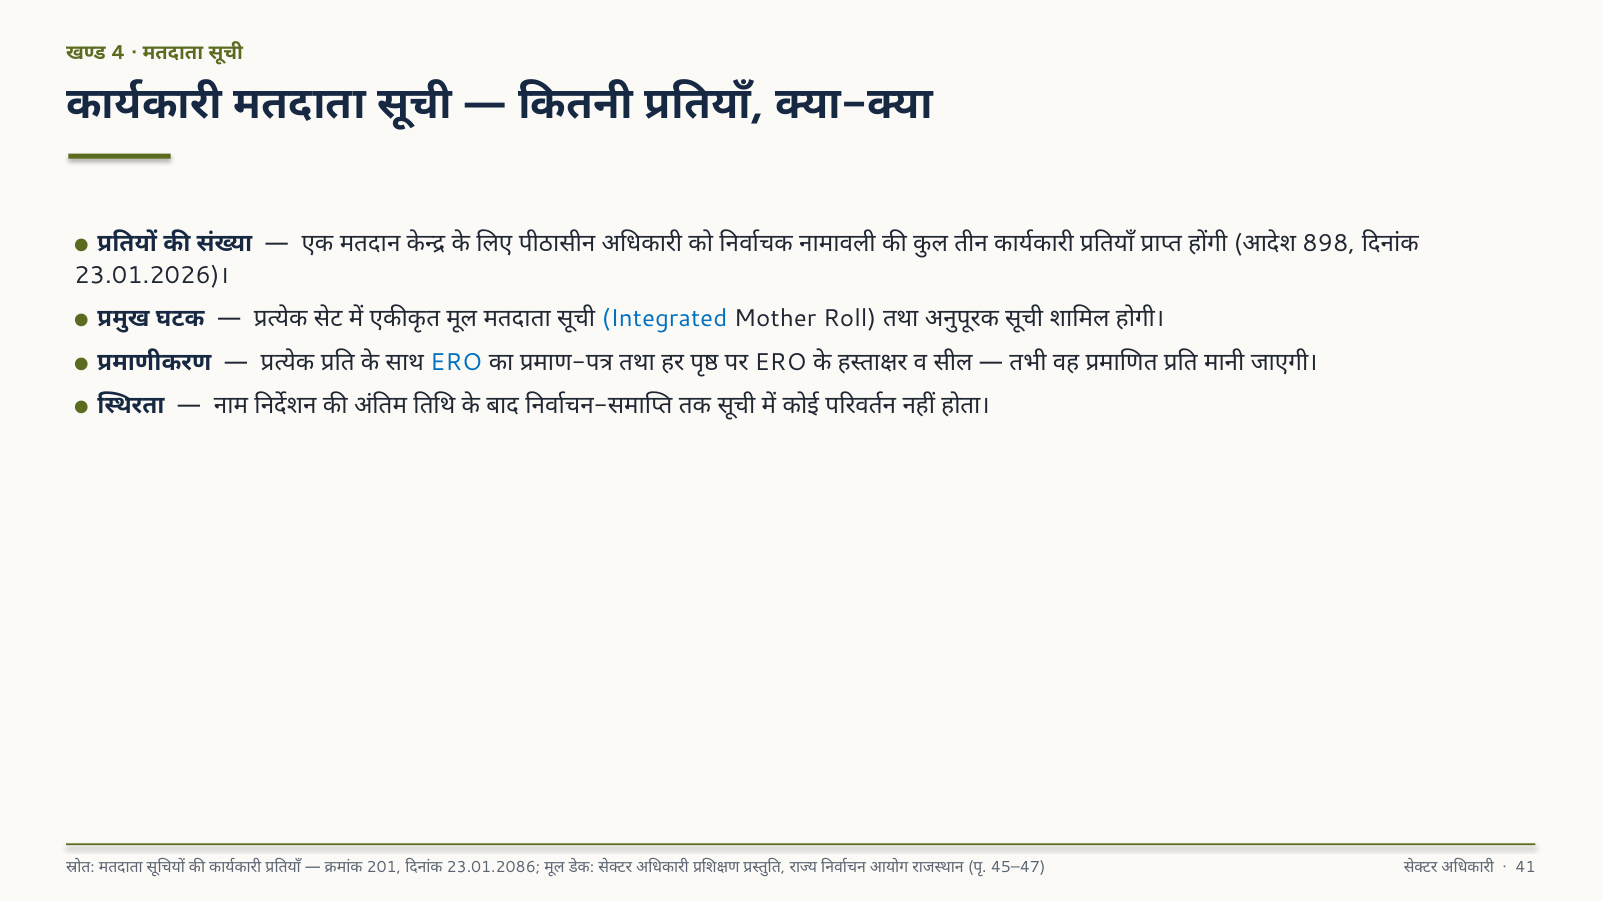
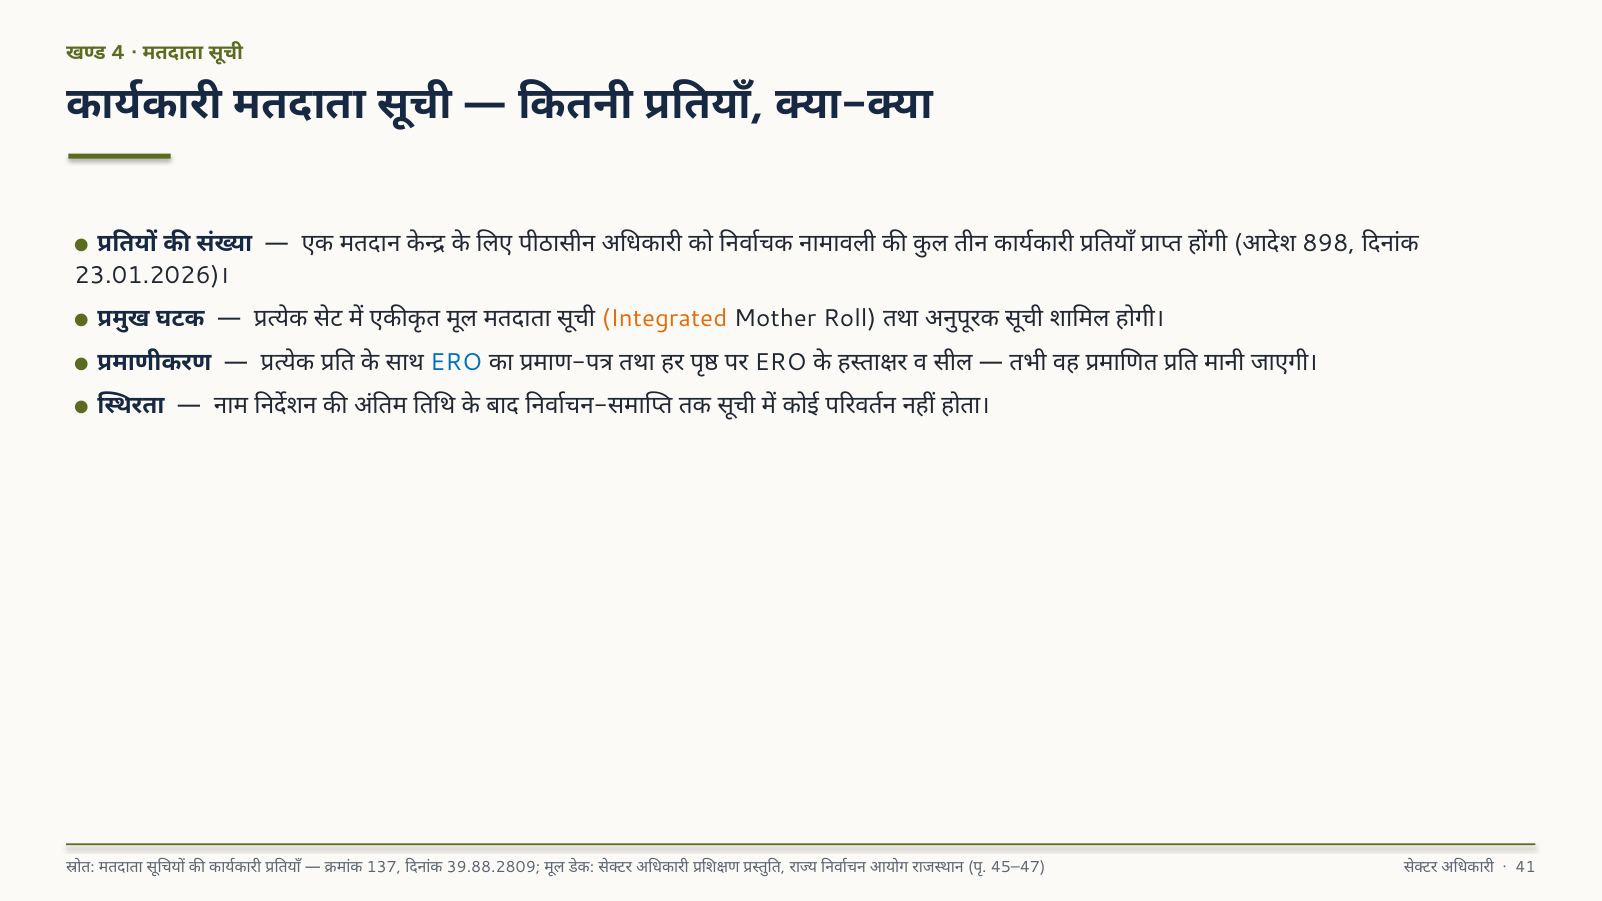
Integrated colour: blue -> orange (664, 319)
201: 201 -> 137 (384, 867)
23.01.2086: 23.01.2086 -> 39.88.2809 (493, 867)
